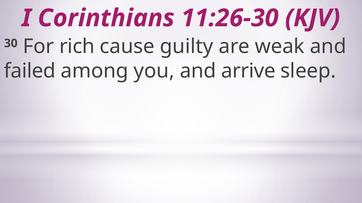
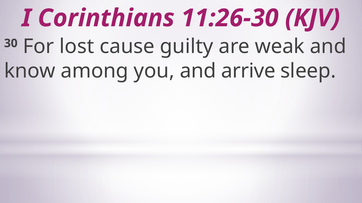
rich: rich -> lost (77, 47)
failed: failed -> know (30, 71)
